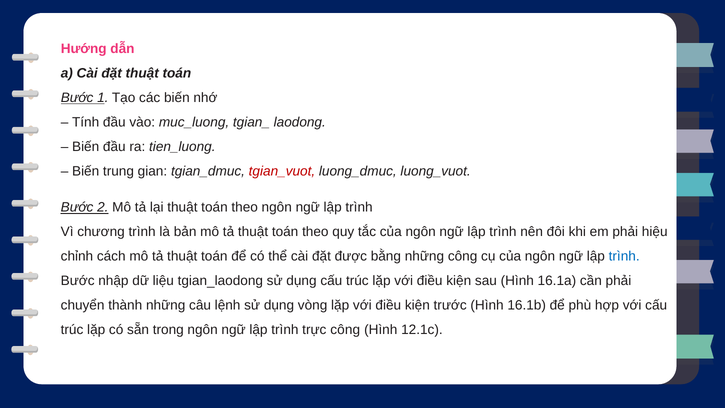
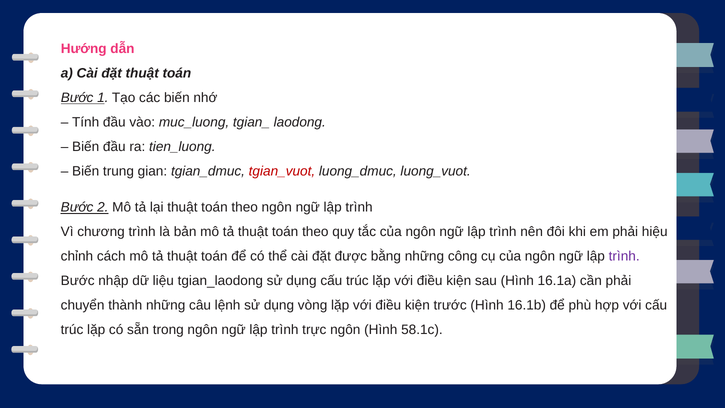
trình colour: blue -> purple (624, 256)
trực công: công -> ngôn (345, 330)
12.1c: 12.1c -> 58.1c (422, 330)
